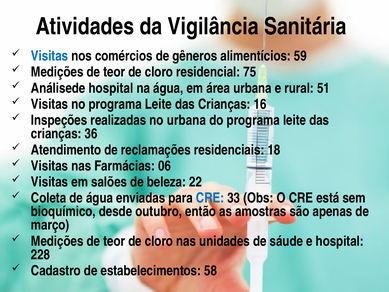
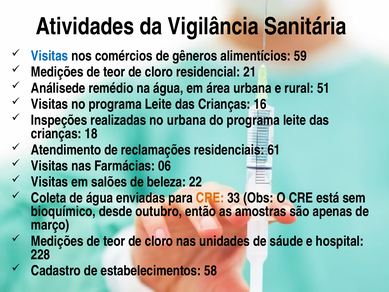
75: 75 -> 21 (250, 72)
Análisede hospital: hospital -> remédio (111, 88)
36: 36 -> 18 (91, 134)
18: 18 -> 61 (274, 150)
CRE colour: blue -> orange (210, 198)
